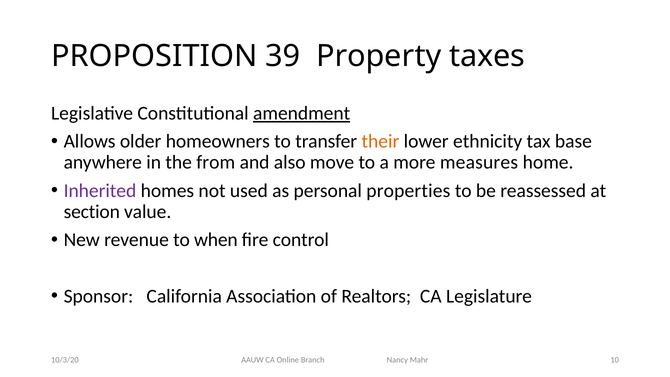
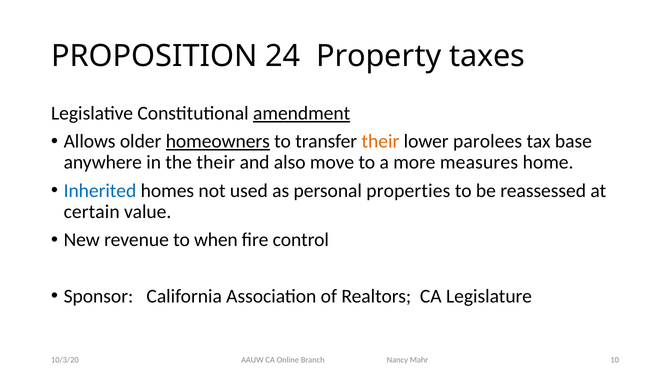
39: 39 -> 24 (283, 56)
homeowners underline: none -> present (218, 141)
ethnicity: ethnicity -> parolees (488, 141)
the from: from -> their (216, 162)
Inherited colour: purple -> blue (100, 191)
section: section -> certain (92, 212)
